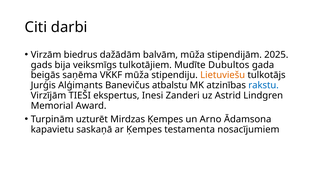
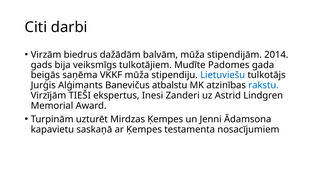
2025: 2025 -> 2014 (276, 55)
Dubultos: Dubultos -> Padomes (229, 65)
Lietuviešu colour: orange -> blue (223, 75)
Arno: Arno -> Jenni (211, 119)
